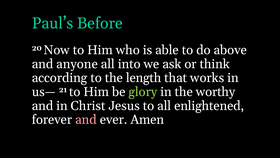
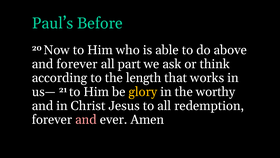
and anyone: anyone -> forever (77, 64)
into: into -> part (129, 64)
glory colour: light green -> yellow (143, 92)
enlightened: enlightened -> redemption (209, 105)
